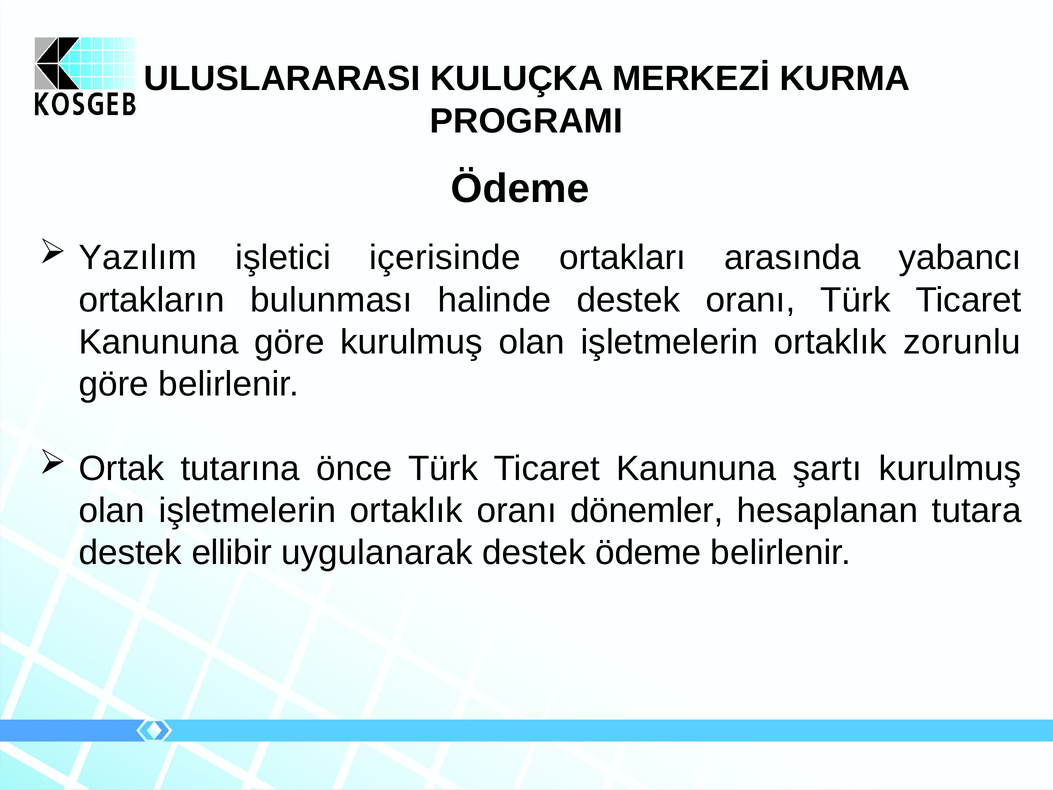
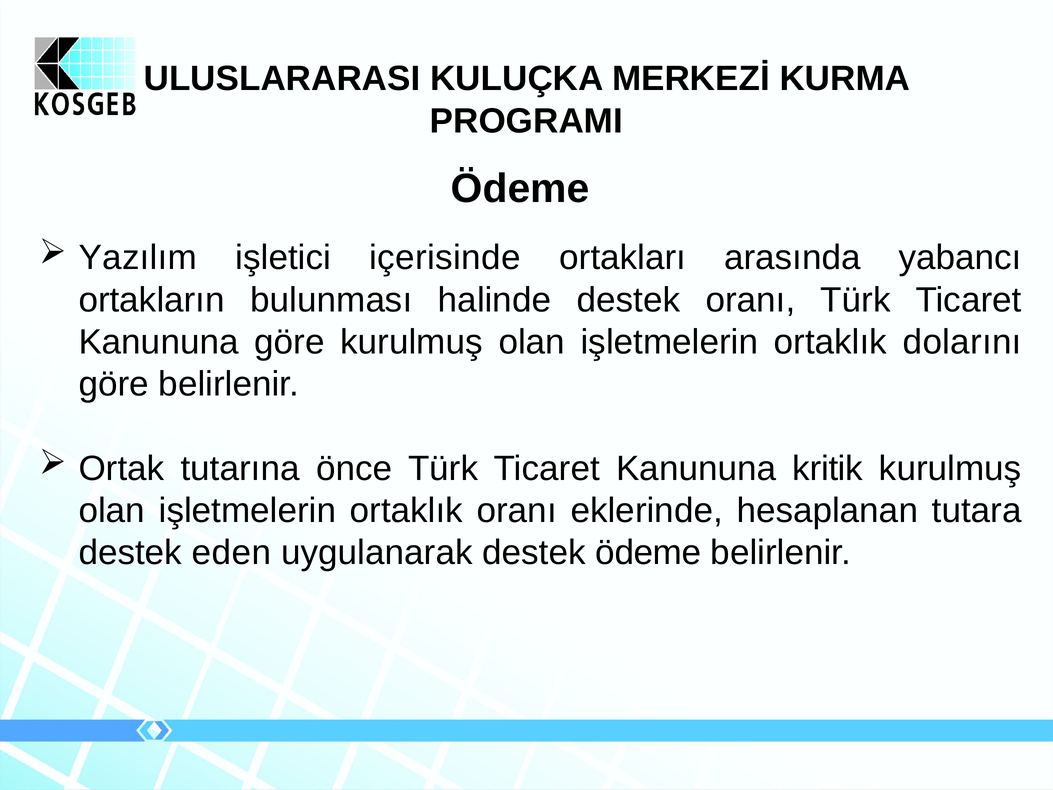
zorunlu: zorunlu -> dolarını (962, 342)
şartı: şartı -> kritik (828, 468)
dönemler: dönemler -> eklerinde (647, 510)
ellibir: ellibir -> eden (232, 553)
